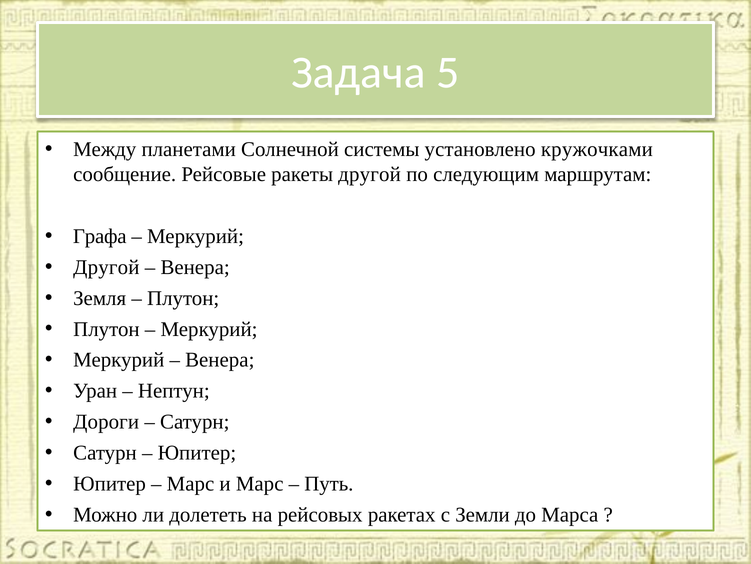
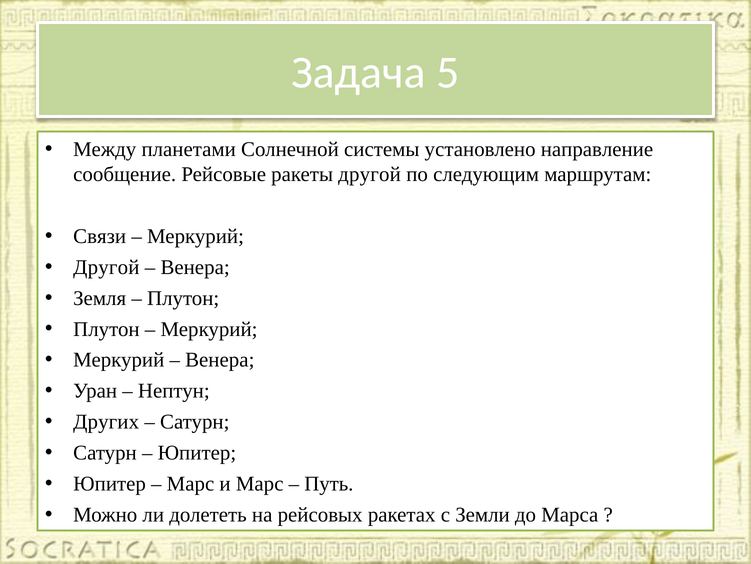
кружочками: кружочками -> направление (597, 149)
Графа: Графа -> Связи (100, 236)
Дороги: Дороги -> Других (106, 421)
